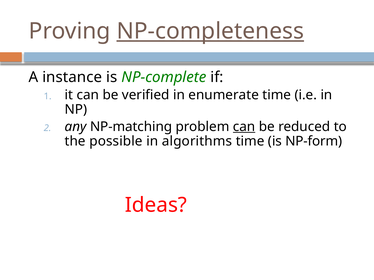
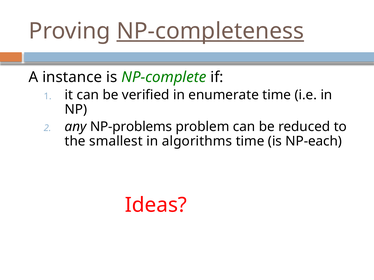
NP-matching: NP-matching -> NP-problems (131, 127)
can underline: present -> none (244, 127)
possible: possible -> smallest (116, 141)
NP-form: NP-form -> NP-each (314, 141)
